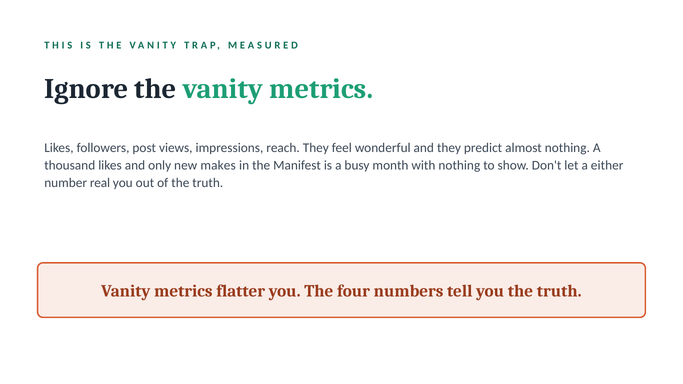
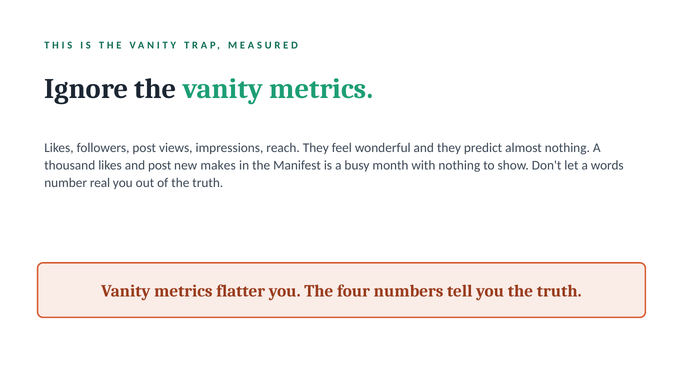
and only: only -> post (160, 166)
either: either -> words (607, 166)
